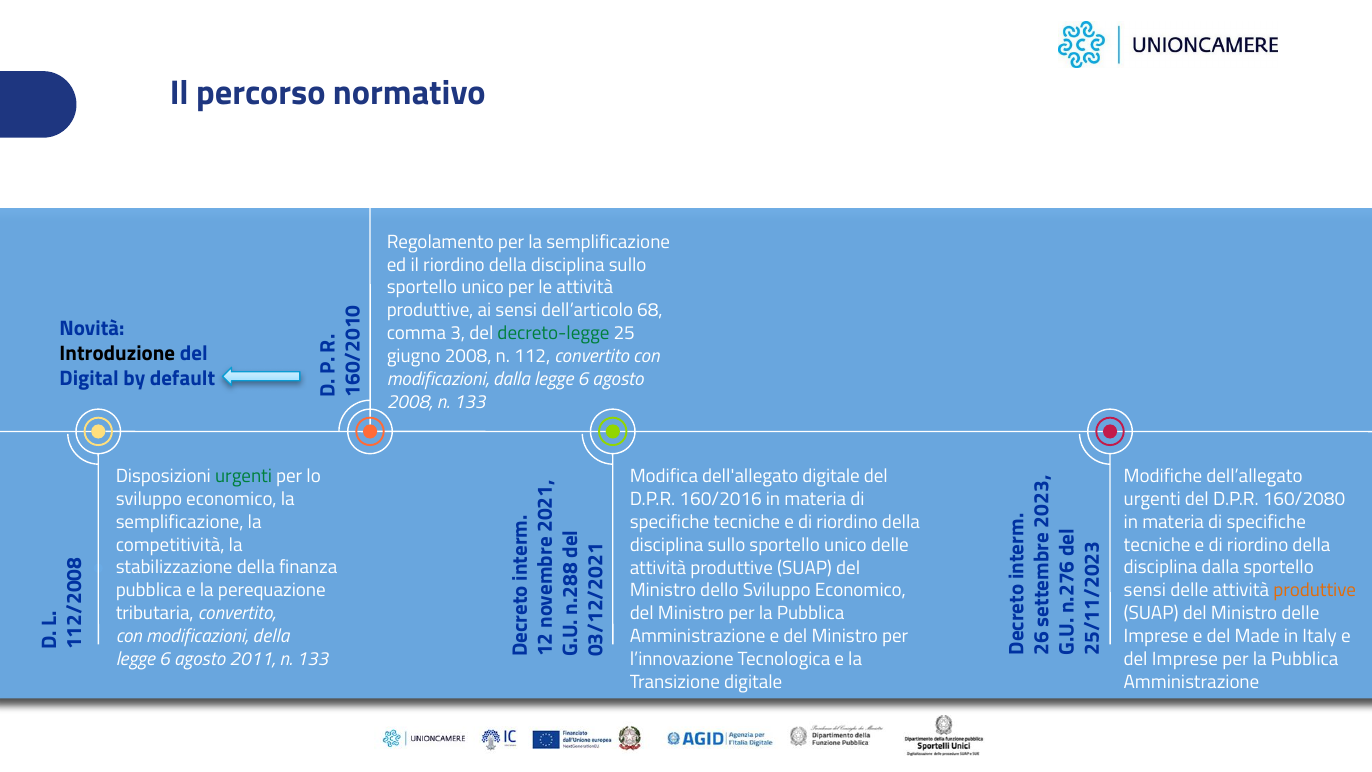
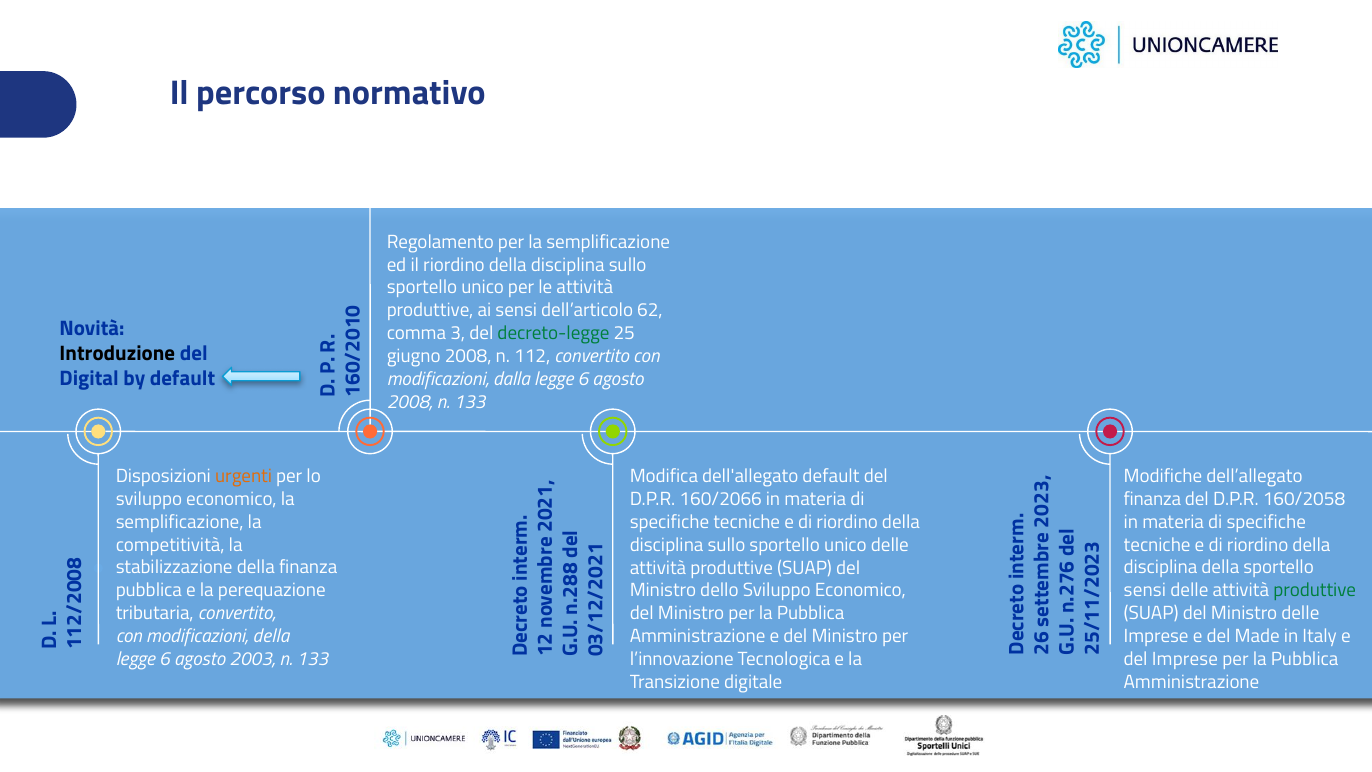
68: 68 -> 62 (650, 311)
urgenti colour: green -> orange (244, 476)
dell'allegato digitale: digitale -> default (831, 476)
urgenti: urgenti -> finanza (1152, 499)
160/2080: 160/2080 -> 160/2058 (1304, 499)
160/2016: 160/2016 -> 160/2066 (721, 499)
disciplina dalla: dalla -> della (1220, 568)
produttive colour: orange -> green (1315, 590)
2011: 2011 -> 2003 (252, 659)
